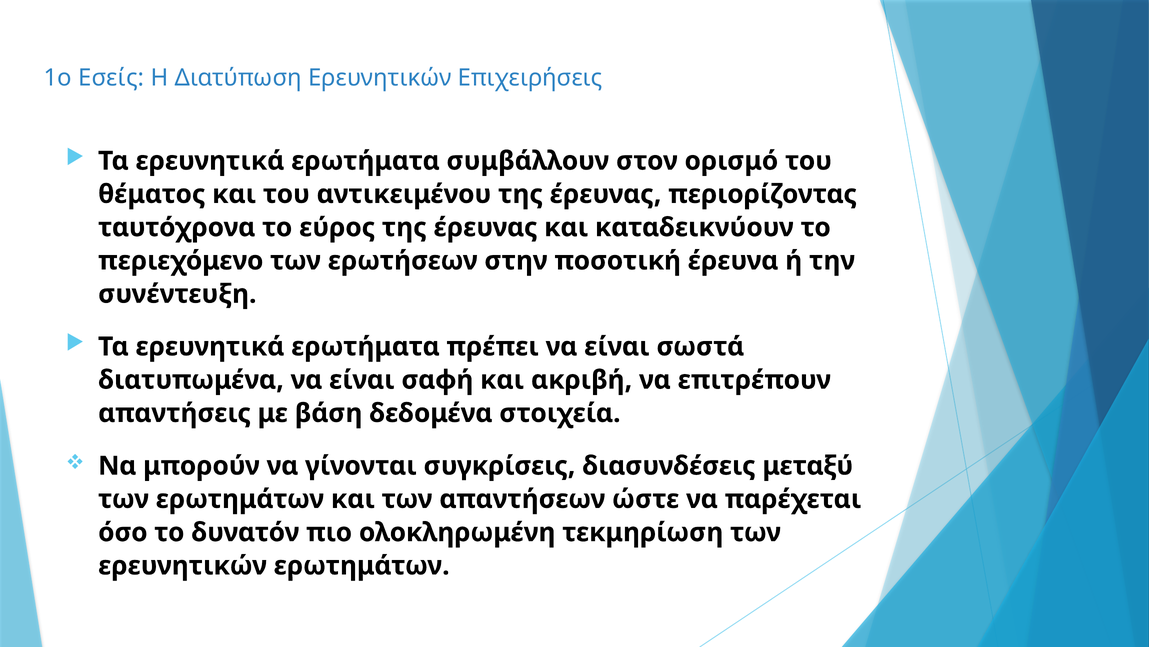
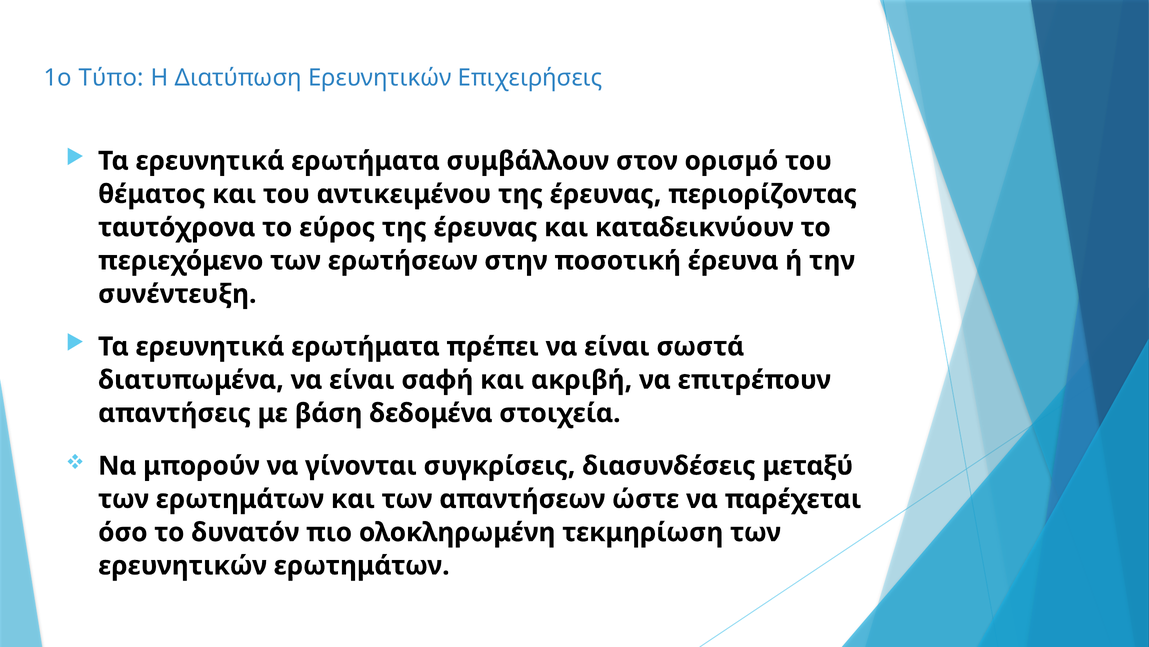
Εσείς: Εσείς -> Τύπο (111, 78)
